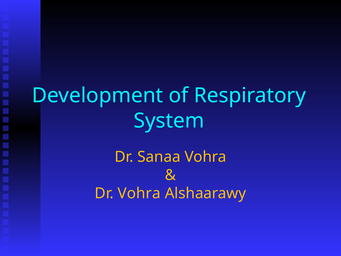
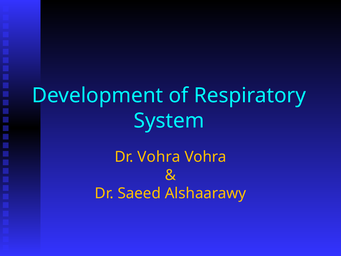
Dr Sanaa: Sanaa -> Vohra (159, 157)
Dr Vohra: Vohra -> Saeed (139, 193)
